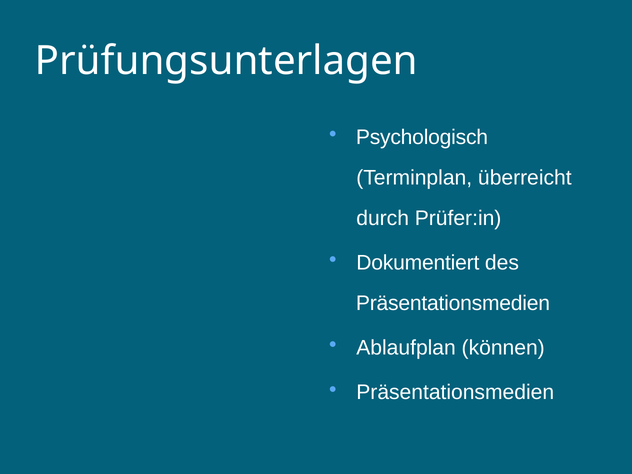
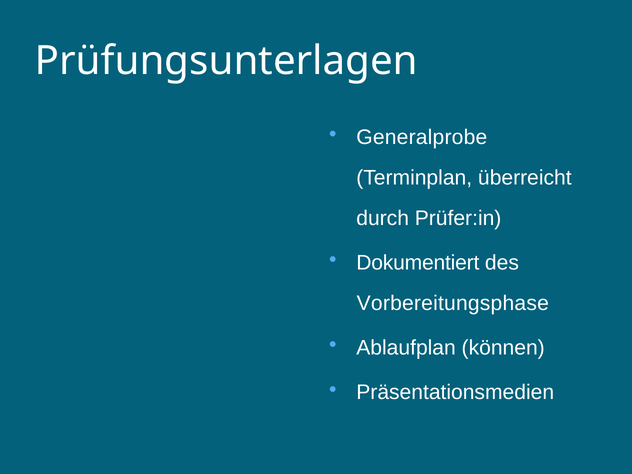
Psychologisch: Psychologisch -> Generalprobe (422, 137)
Präsentationsmedien: Präsentationsmedien -> Vorbereitungsphase (453, 303)
